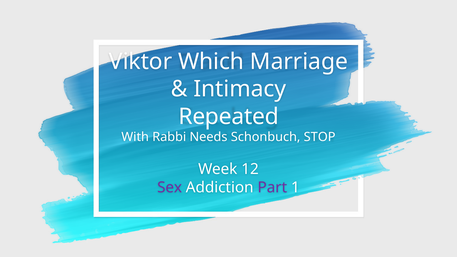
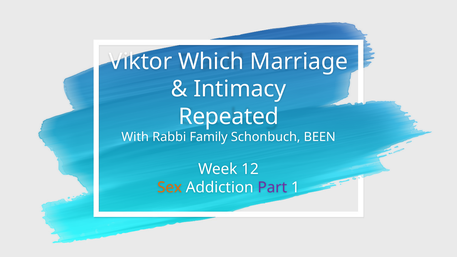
Needs: Needs -> Family (209, 137)
STOP: STOP -> BEEN (320, 137)
Sex colour: purple -> orange (170, 188)
